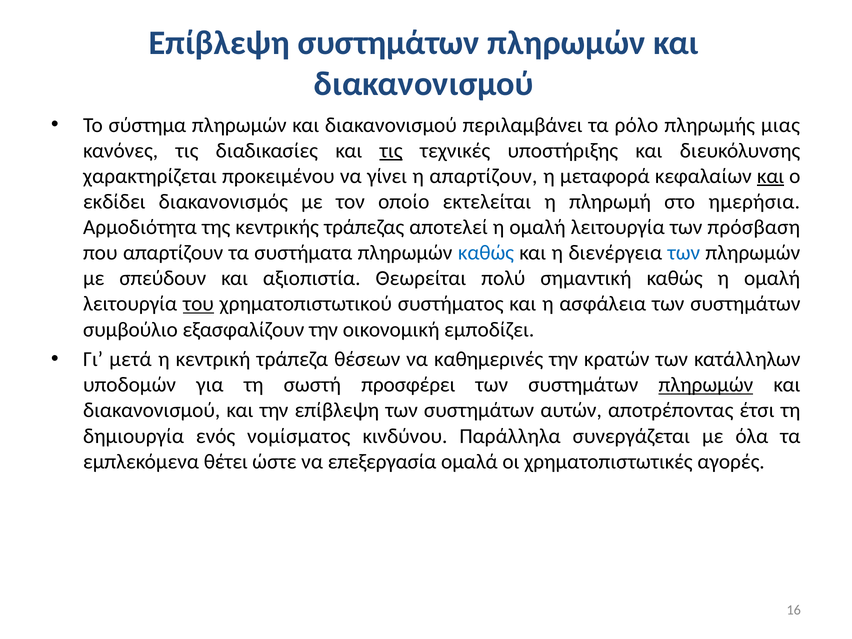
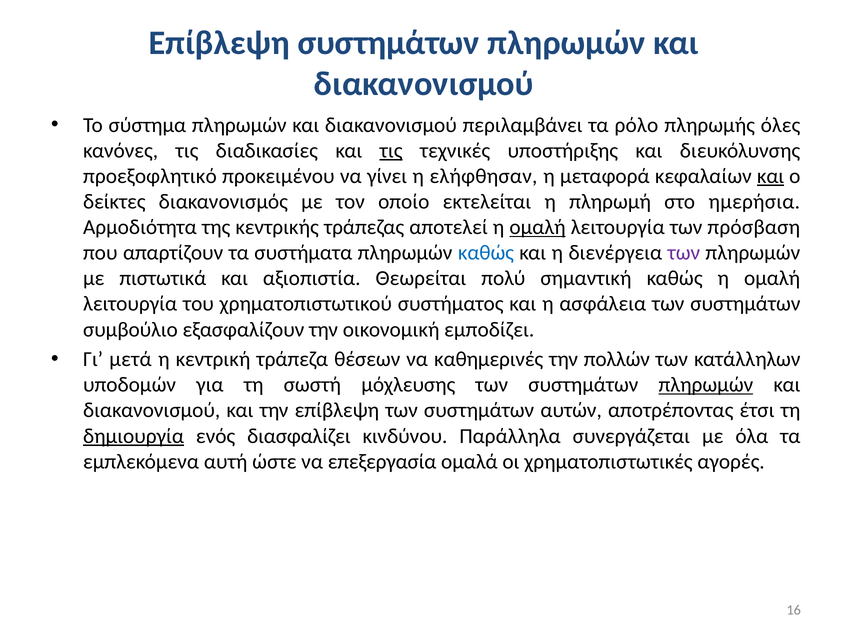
μιας: μιας -> όλες (780, 125)
χαρακτηρίζεται: χαρακτηρίζεται -> προεξοφλητικό (150, 176)
η απαρτίζουν: απαρτίζουν -> ελήφθησαν (483, 176)
εκδίδει: εκδίδει -> δείκτες (114, 202)
ομαλή underline: none -> present (538, 227)
των colour: blue -> purple (684, 253)
σπεύδουν: σπεύδουν -> πιστωτικά (163, 278)
του underline: present -> none (198, 304)
κρατών: κρατών -> πολλών (617, 359)
προσφέρει: προσφέρει -> μόχλευσης (408, 385)
δημιουργία underline: none -> present (134, 436)
νομίσματος: νομίσματος -> διασφαλίζει (299, 436)
θέτει: θέτει -> αυτή (226, 462)
